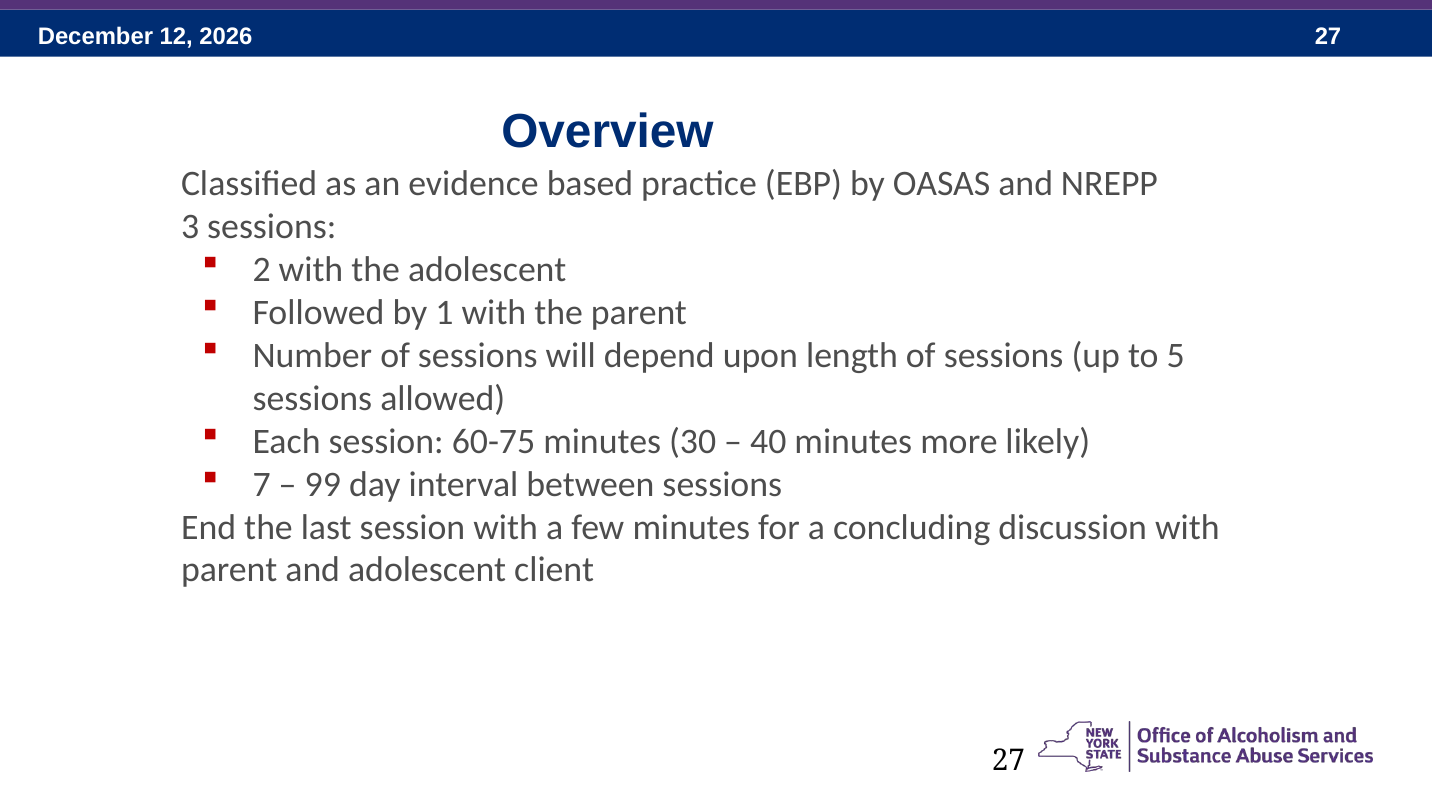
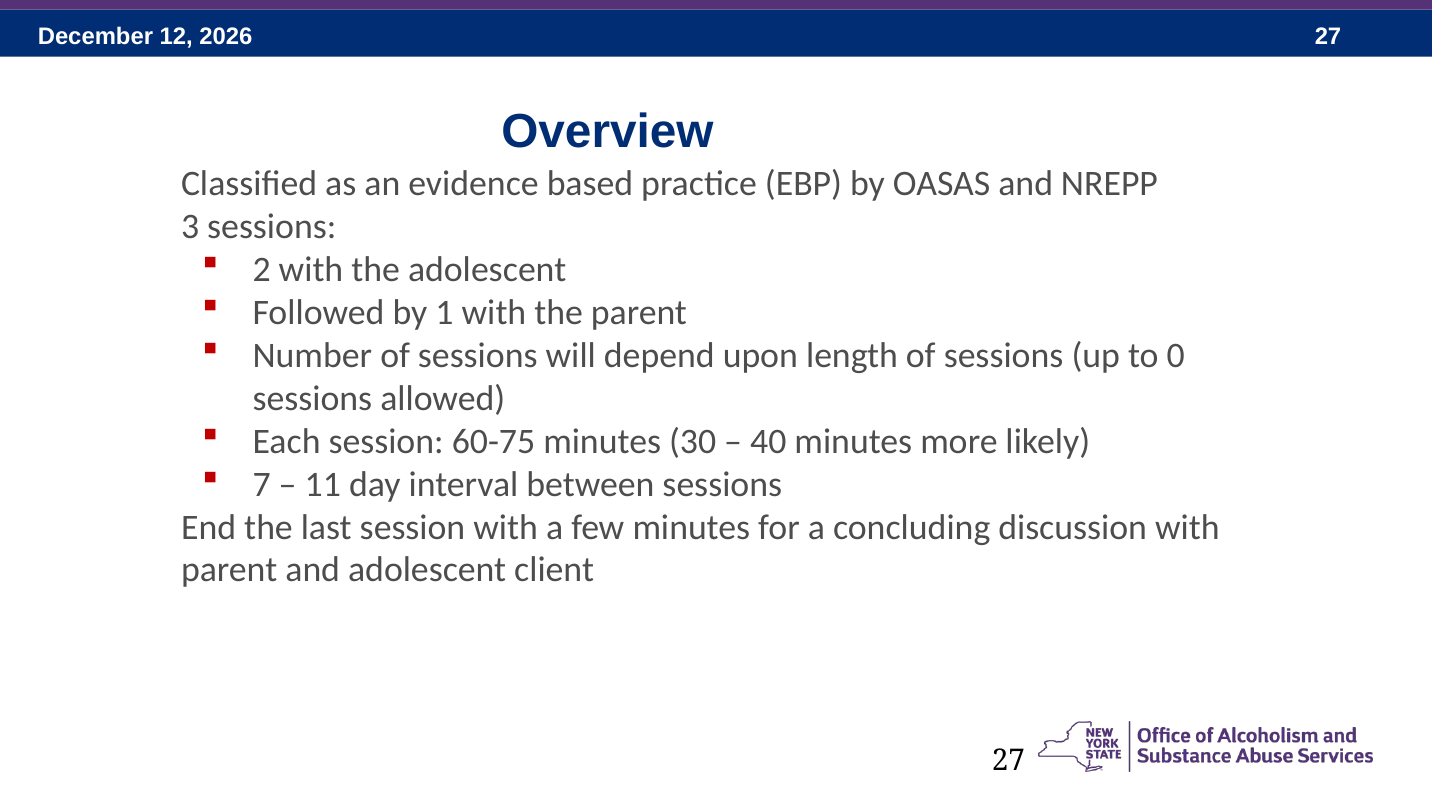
5: 5 -> 0 (1176, 355)
99: 99 -> 11 (323, 484)
